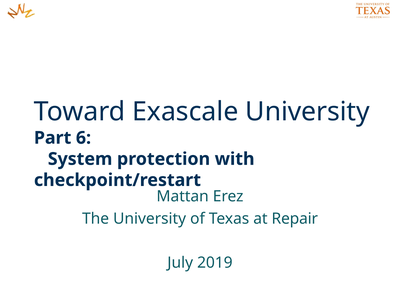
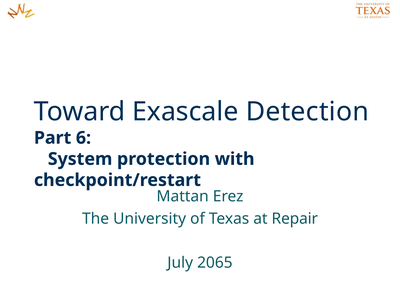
Exascale University: University -> Detection (307, 112)
2019: 2019 -> 2065 (215, 263)
